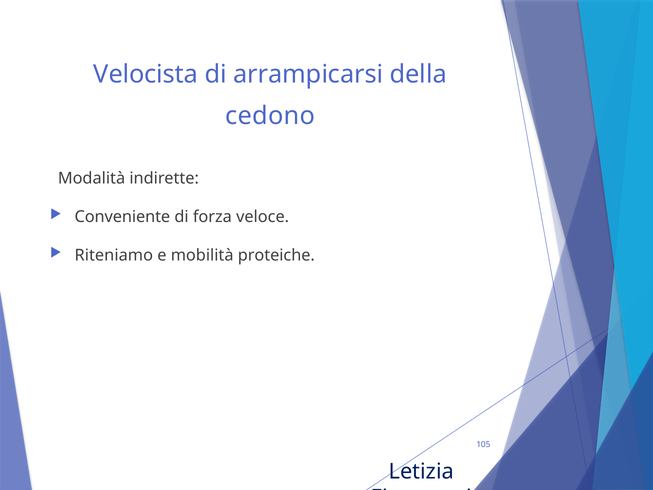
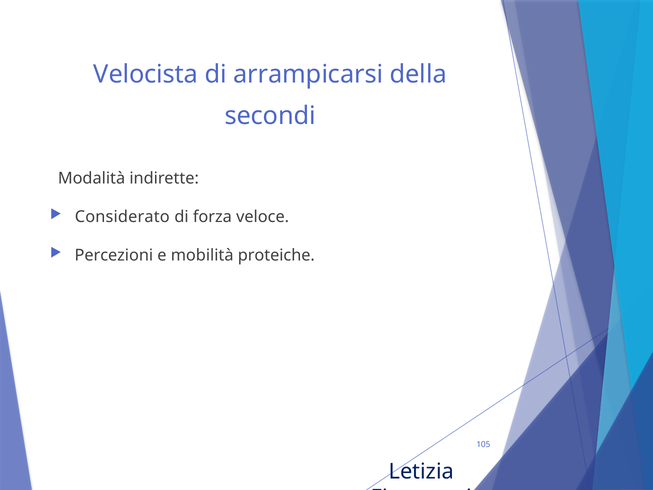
cedono: cedono -> secondi (270, 116)
Conveniente: Conveniente -> Considerato (122, 217)
Riteniamo: Riteniamo -> Percezioni (114, 255)
